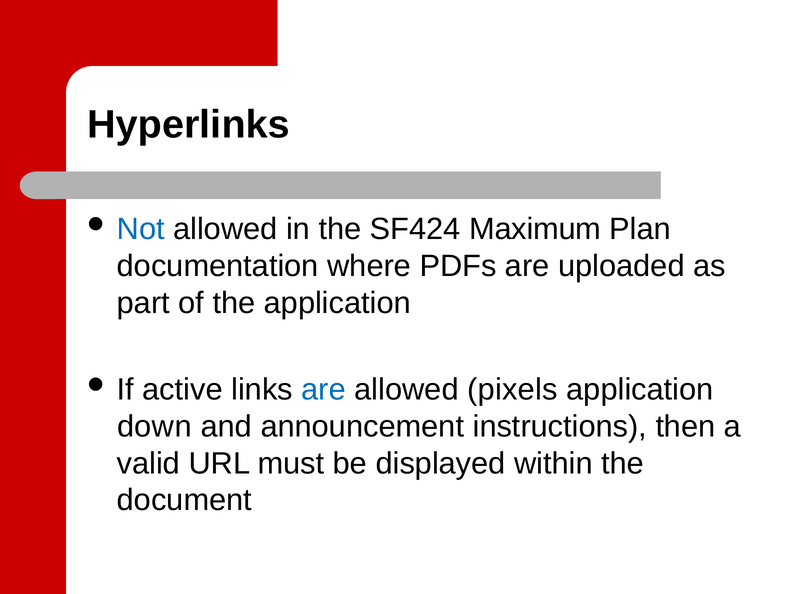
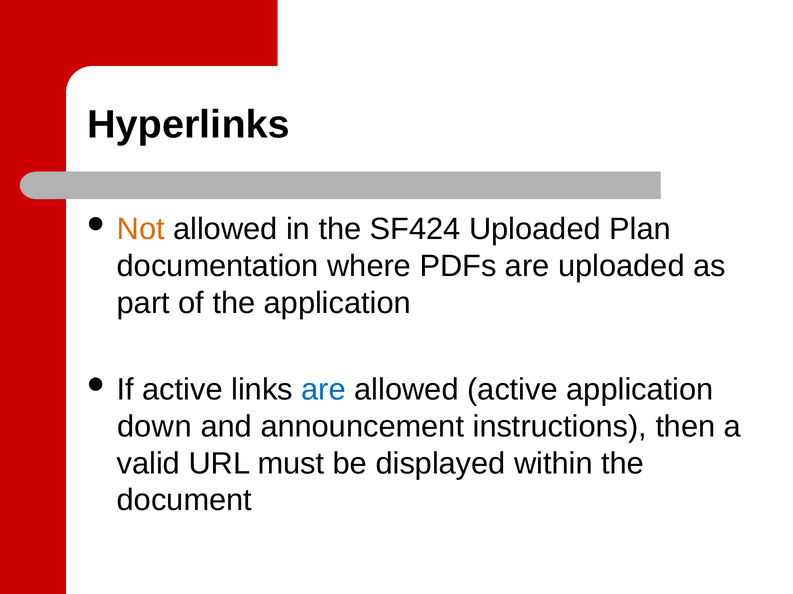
Not colour: blue -> orange (141, 229)
SF424 Maximum: Maximum -> Uploaded (535, 229)
allowed pixels: pixels -> active (513, 390)
